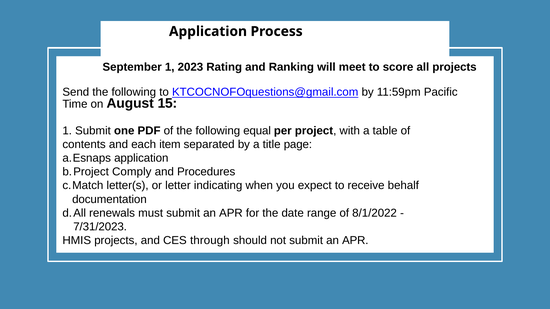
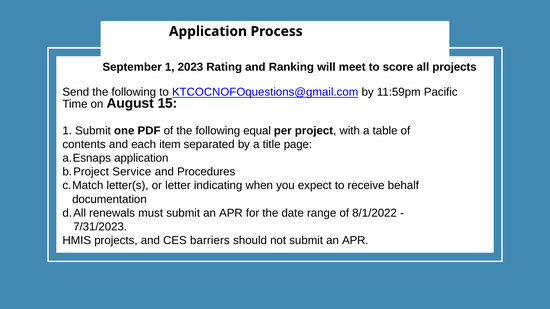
Comply: Comply -> Service (132, 172)
through: through -> barriers (210, 241)
